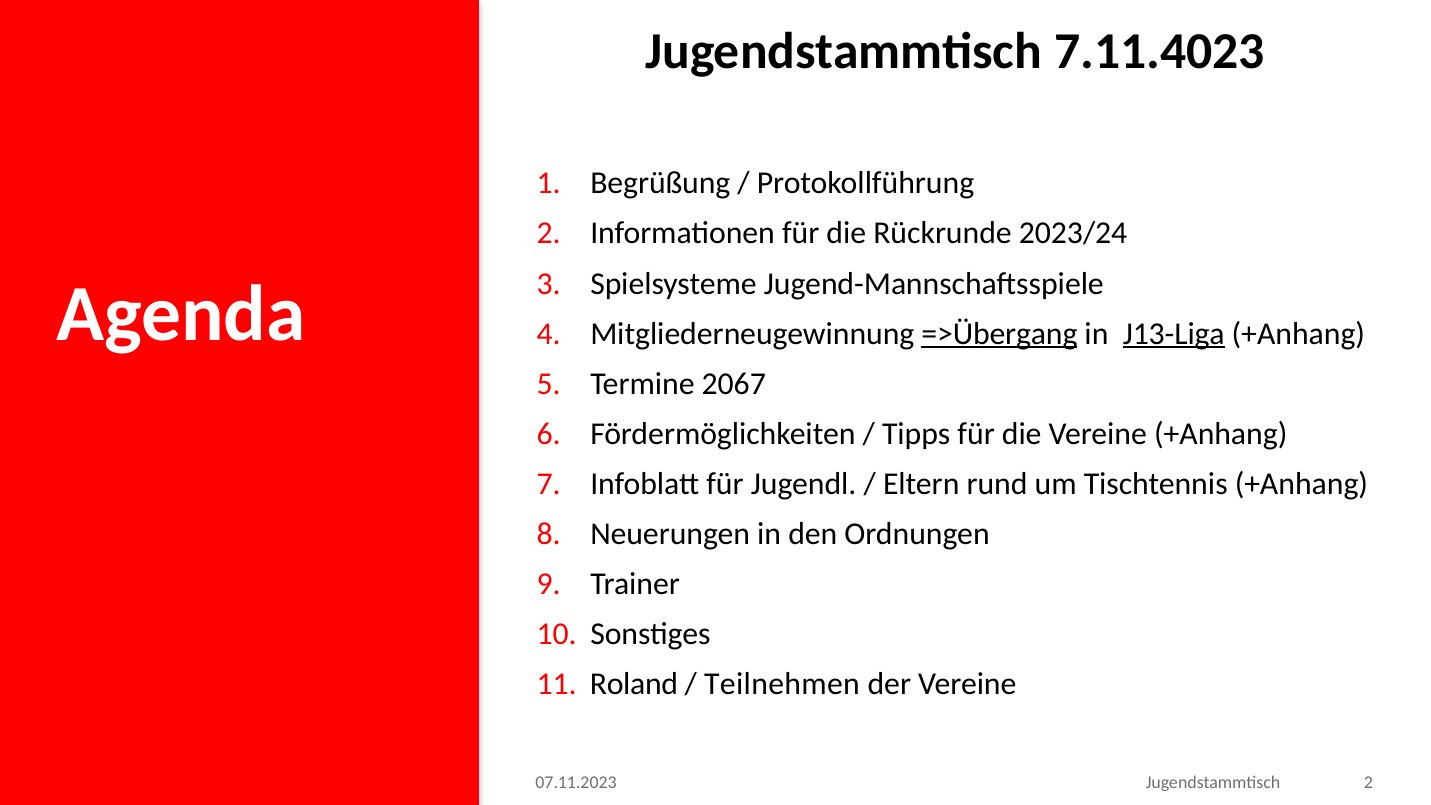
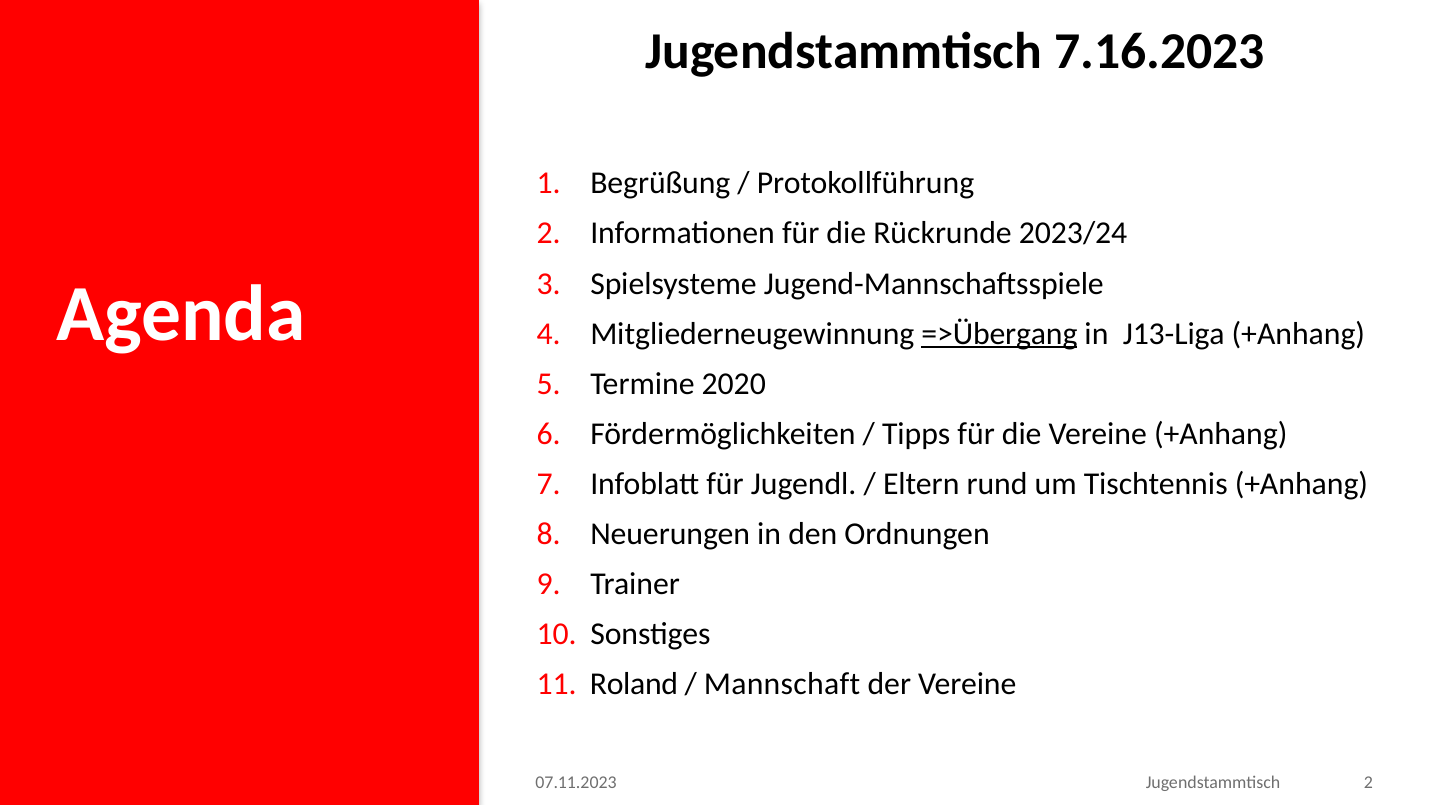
7.11.4023: 7.11.4023 -> 7.16.2023 (1160, 51)
J13-Liga underline: present -> none (1174, 334)
2067: 2067 -> 2020 (734, 384)
Teilnehmen: Teilnehmen -> Mannschaft (782, 684)
